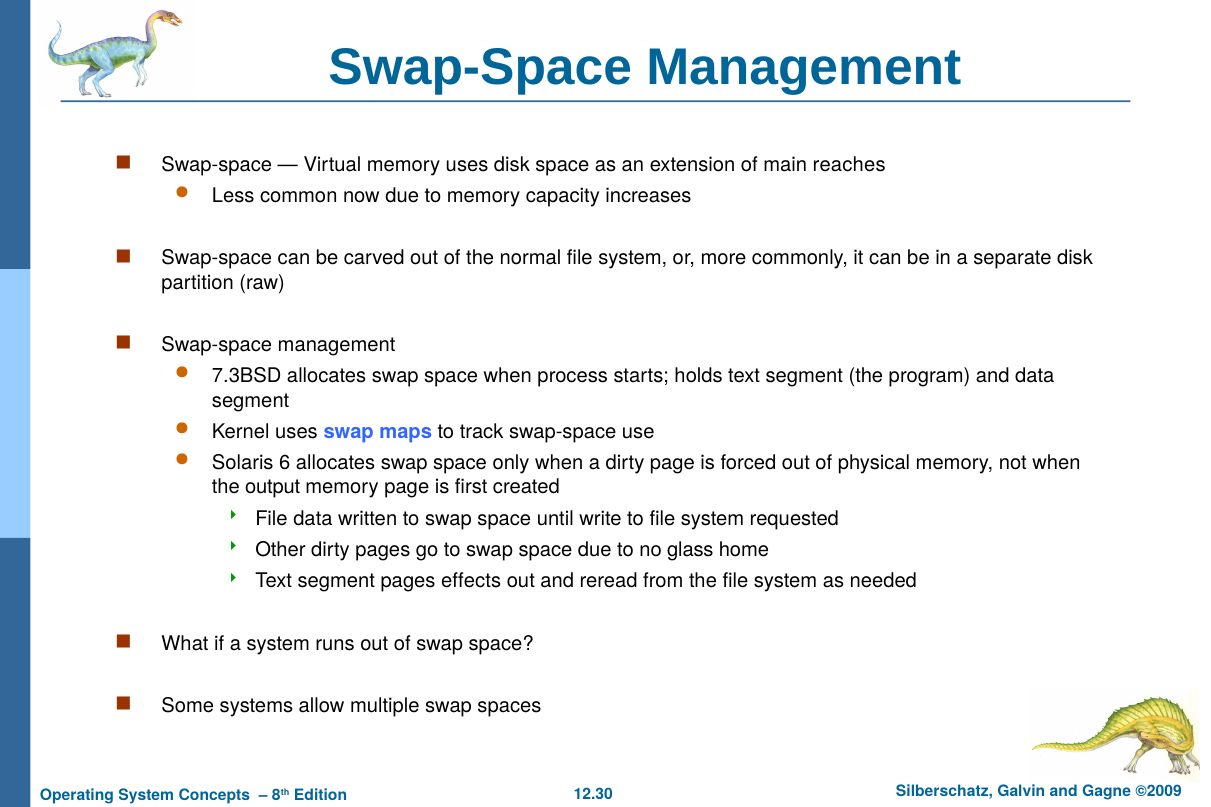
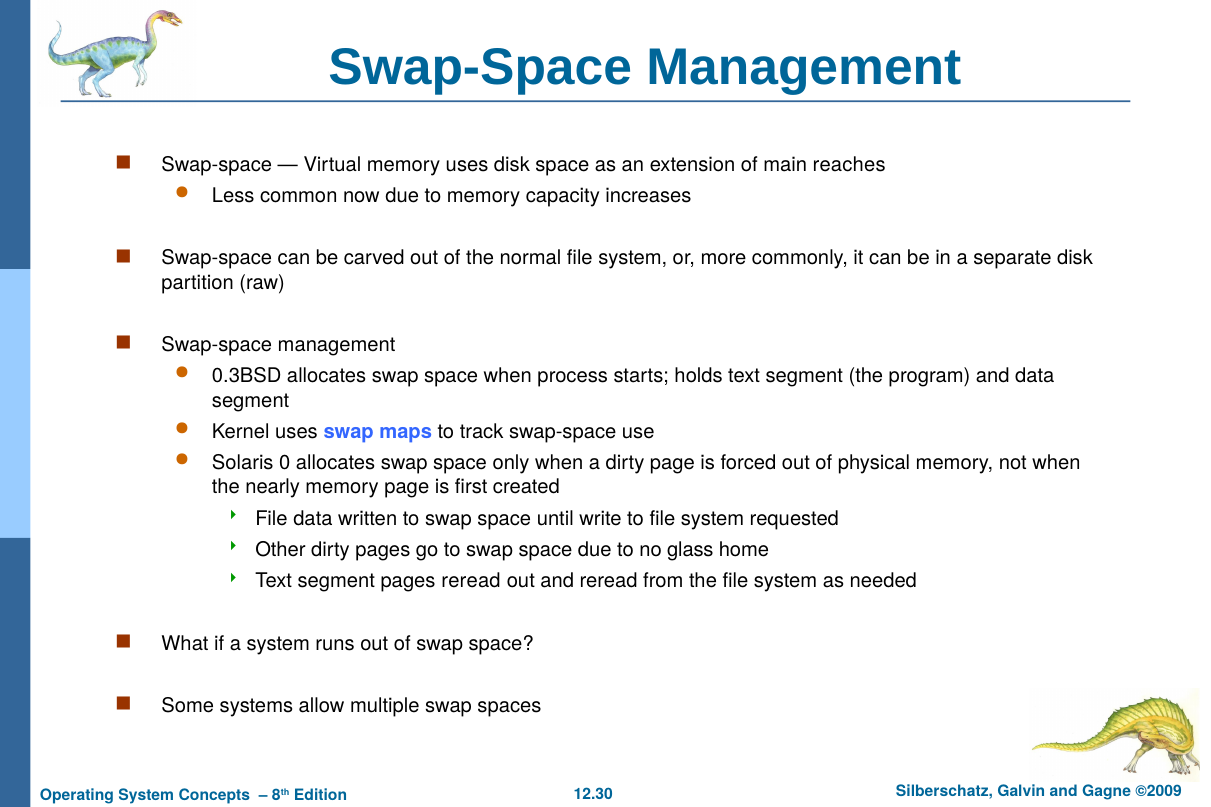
7.3BSD: 7.3BSD -> 0.3BSD (247, 376)
6: 6 -> 0 (285, 463)
output: output -> nearly (273, 487)
pages effects: effects -> reread (471, 581)
